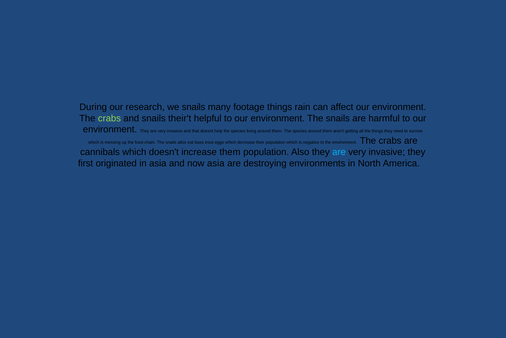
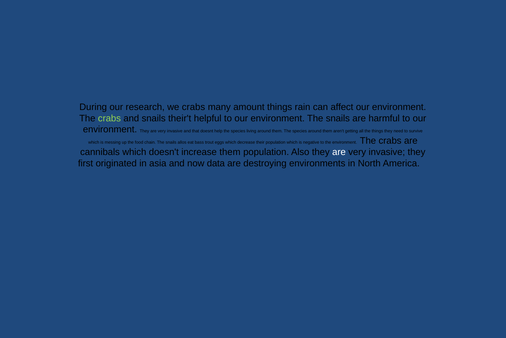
we snails: snails -> crabs (193, 107)
footage: footage -> amount (249, 107)
are colour: light blue -> white (339, 152)
now asia: asia -> data (216, 163)
